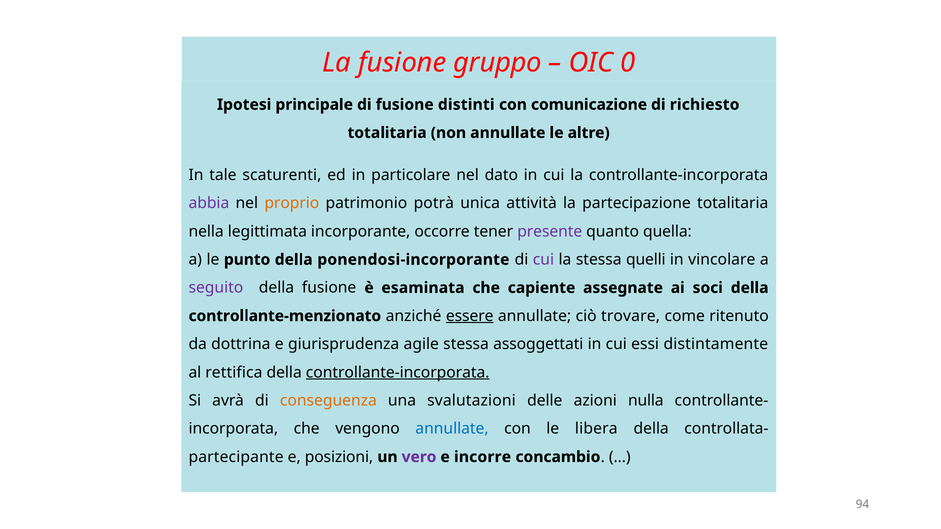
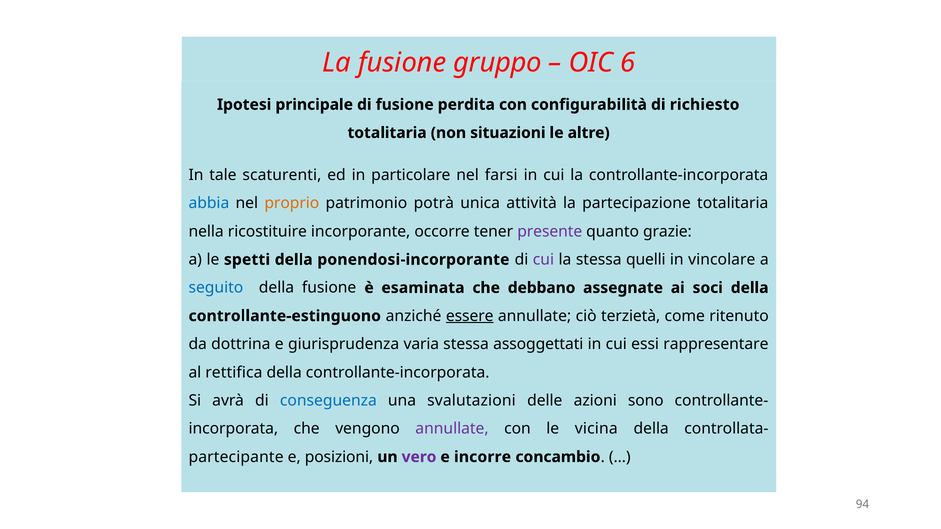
0: 0 -> 6 (628, 63)
distinti: distinti -> perdita (466, 105)
comunicazione: comunicazione -> configurabilità (589, 105)
non annullate: annullate -> situazioni (508, 133)
dato: dato -> farsi (501, 175)
abbia colour: purple -> blue (209, 203)
legittimata: legittimata -> ricostituire (267, 232)
quella: quella -> grazie (667, 232)
punto: punto -> spetti (247, 260)
seguito colour: purple -> blue (216, 288)
capiente: capiente -> debbano (542, 288)
controllante-menzionato: controllante-menzionato -> controllante-estinguono (285, 316)
trovare: trovare -> terzietà (631, 316)
agile: agile -> varia (421, 344)
distintamente: distintamente -> rappresentare (716, 344)
controllante-incorporata underline: present -> none (398, 373)
conseguenza colour: orange -> blue (328, 401)
nulla: nulla -> sono (646, 401)
annullate colour: blue -> purple (452, 429)
libera: libera -> vicina (596, 429)
